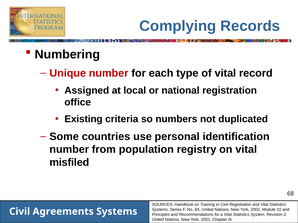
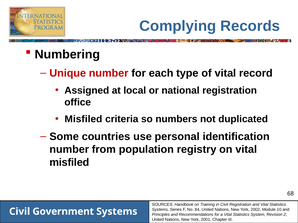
Existing: Existing -> Misfiled (83, 119)
Agreements: Agreements -> Government (63, 212)
